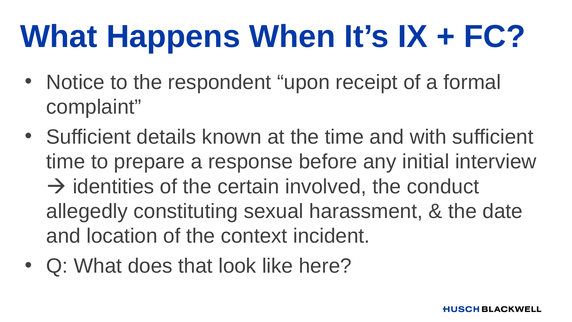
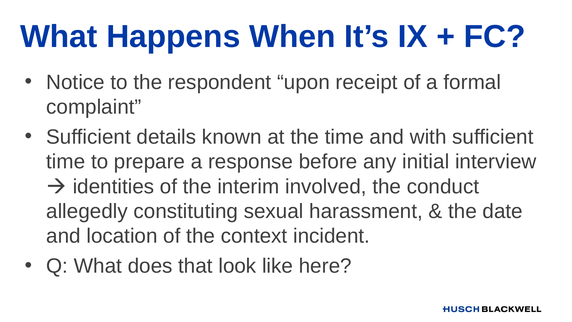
certain: certain -> interim (248, 186)
